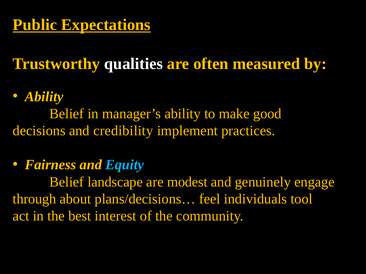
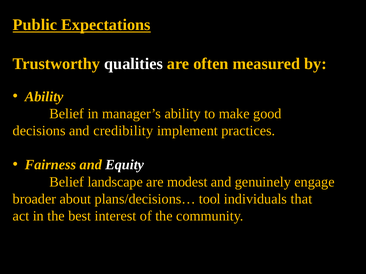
Equity colour: light blue -> white (125, 165)
through: through -> broader (34, 199)
feel: feel -> tool (210, 199)
tool: tool -> that (302, 199)
